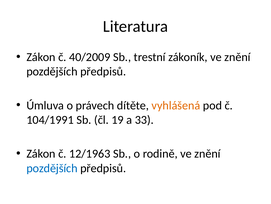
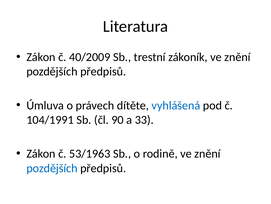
vyhlášená colour: orange -> blue (176, 105)
19: 19 -> 90 (118, 120)
12/1963: 12/1963 -> 53/1963 (90, 153)
